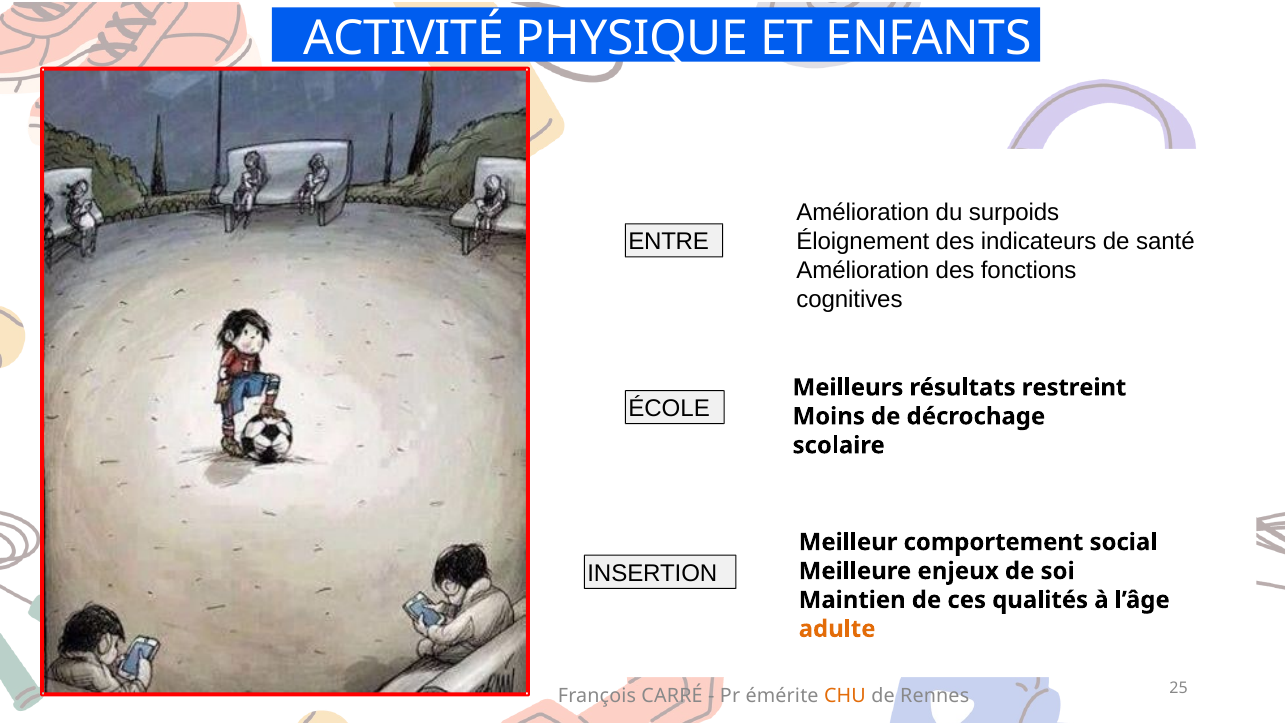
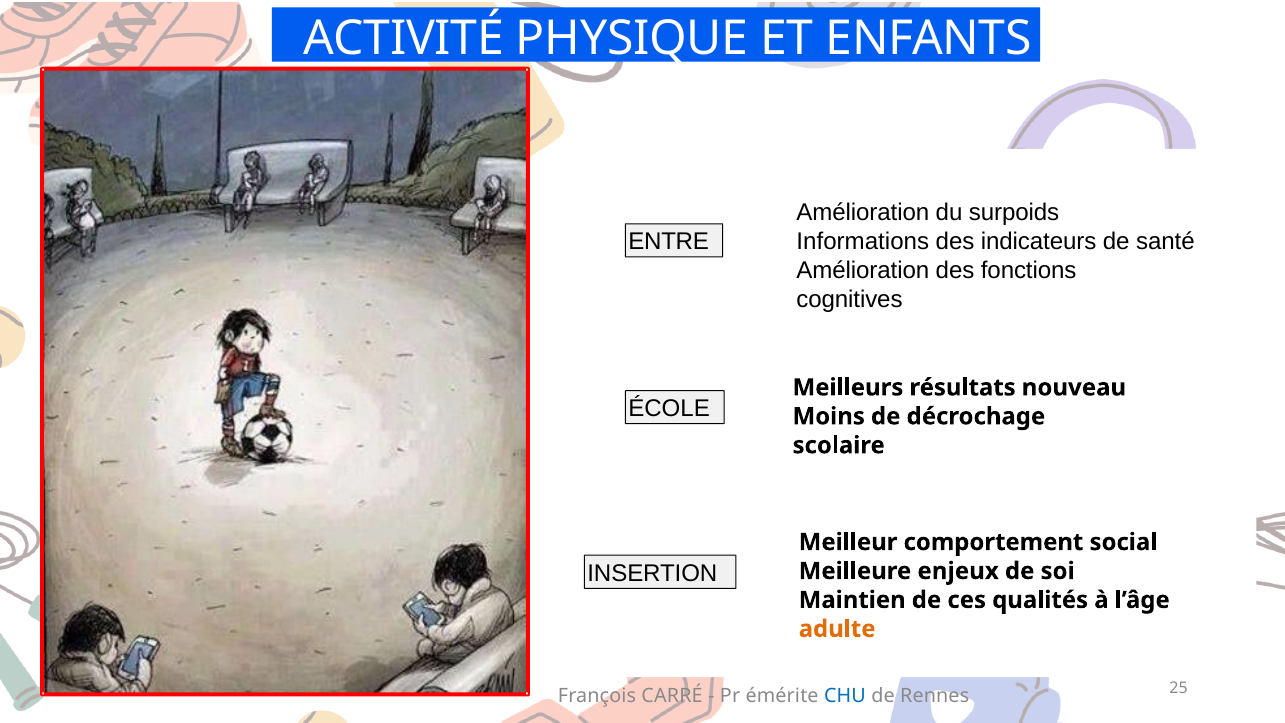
Éloignement: Éloignement -> Informations (863, 242)
restreint: restreint -> nouveau (1074, 387)
CHU colour: orange -> blue (845, 696)
